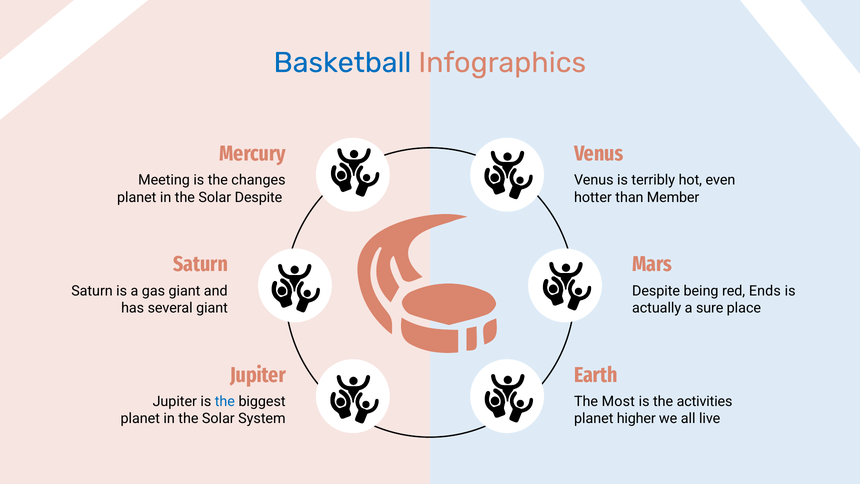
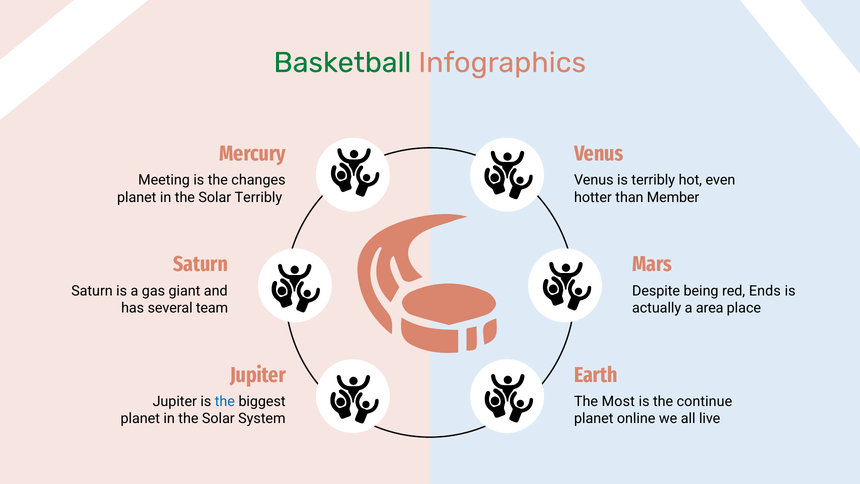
Basketball colour: blue -> green (343, 63)
Solar Despite: Despite -> Terribly (258, 197)
several giant: giant -> team (212, 308)
sure: sure -> area (710, 308)
activities: activities -> continue (704, 401)
higher: higher -> online (636, 418)
